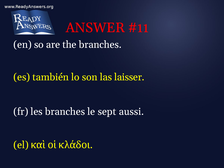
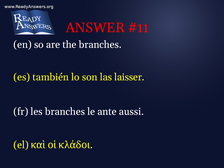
sept: sept -> ante (107, 112)
